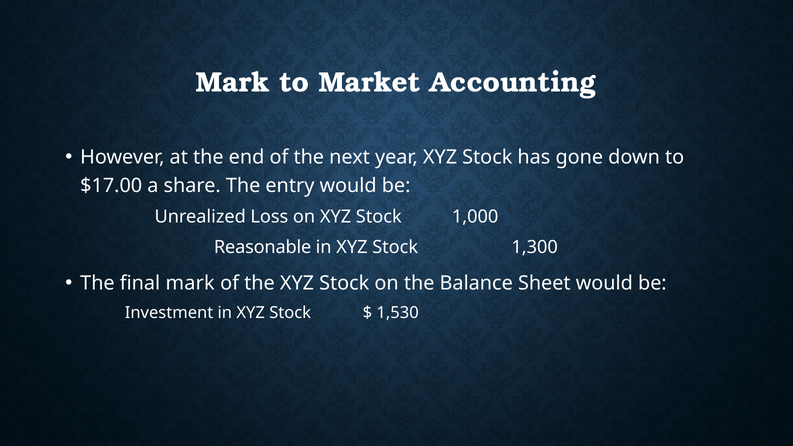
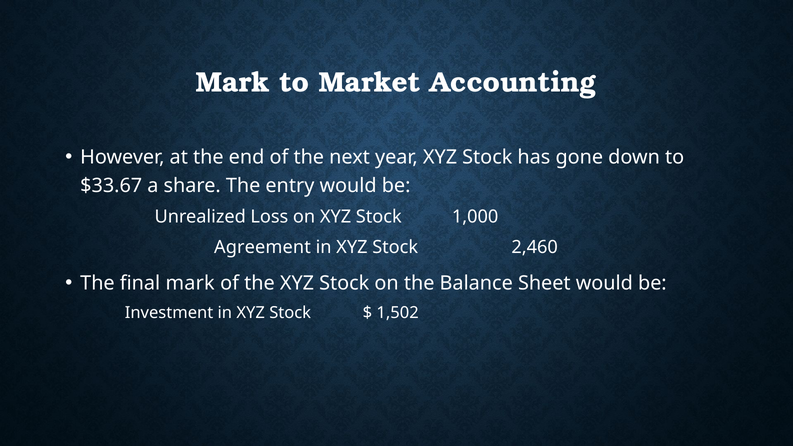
$17.00: $17.00 -> $33.67 (111, 186)
Reasonable: Reasonable -> Agreement (262, 247)
1,300: 1,300 -> 2,460 (535, 247)
1,530: 1,530 -> 1,502 (398, 313)
